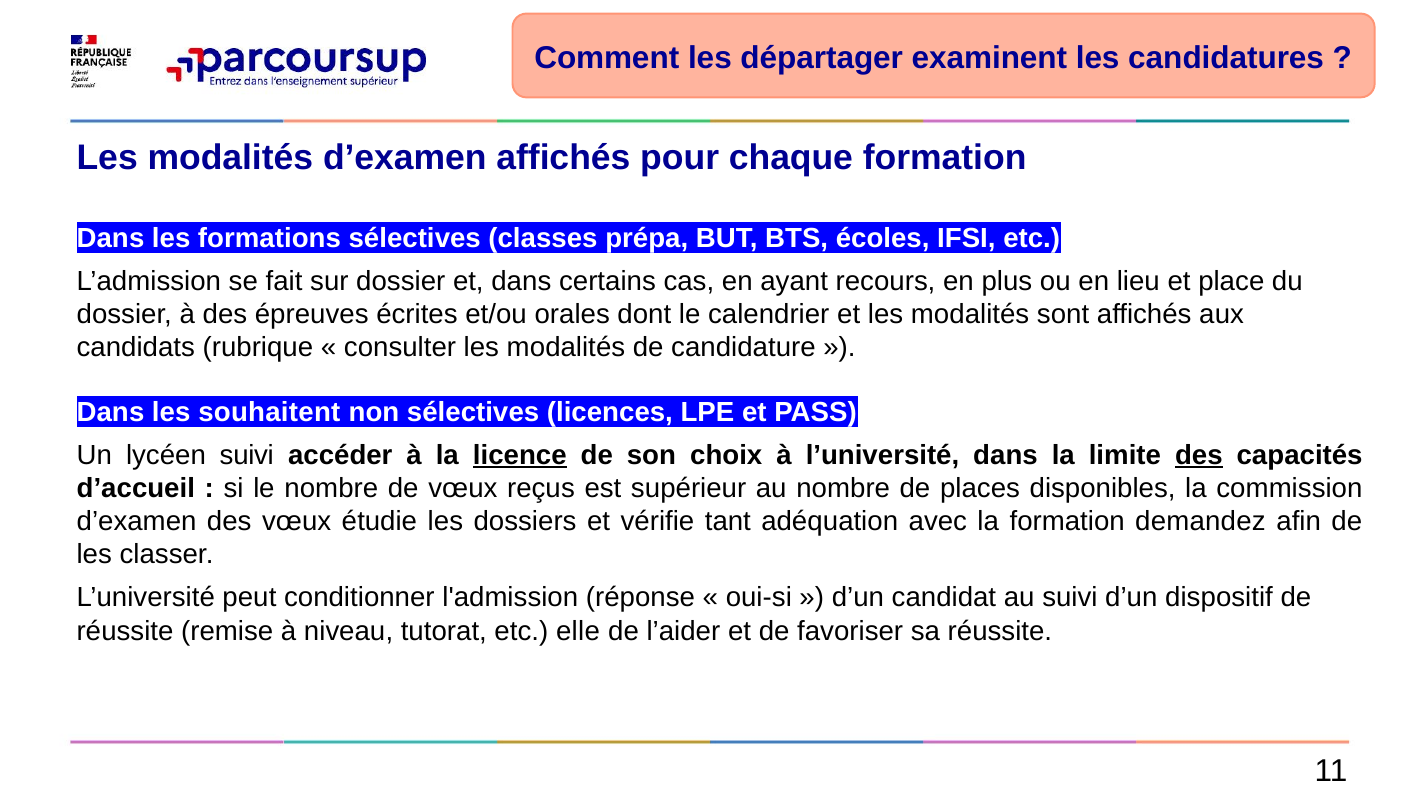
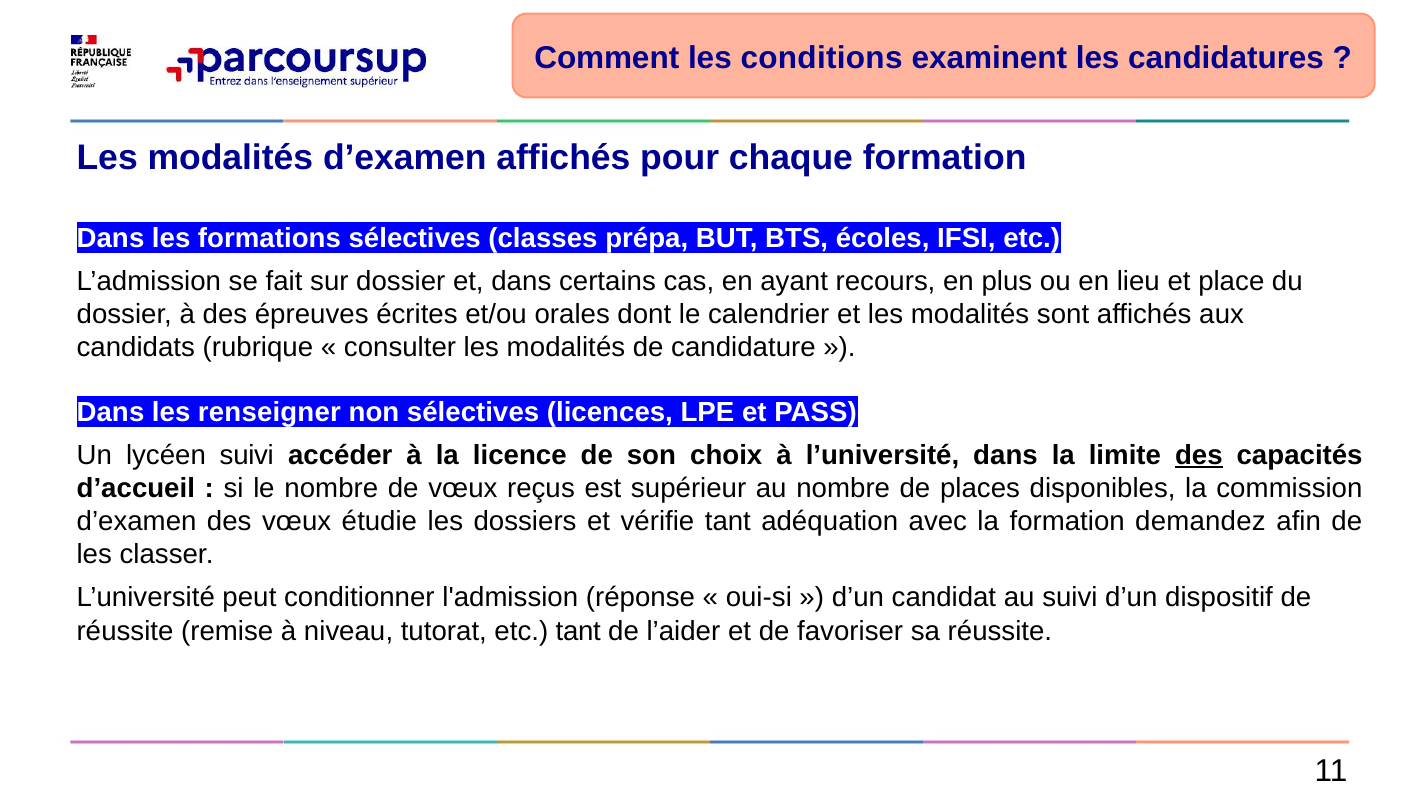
départager: départager -> conditions (822, 58)
souhaitent: souhaitent -> renseigner (269, 412)
licence underline: present -> none (520, 455)
etc elle: elle -> tant (578, 631)
